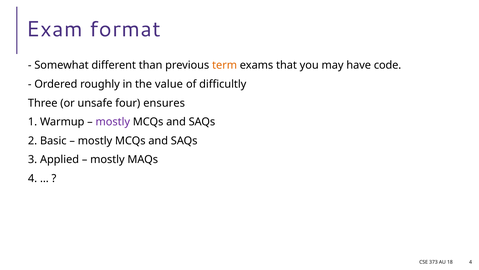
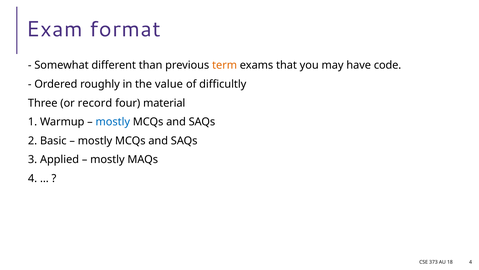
unsafe: unsafe -> record (95, 103)
ensures: ensures -> material (164, 103)
mostly colour: purple -> blue (113, 122)
